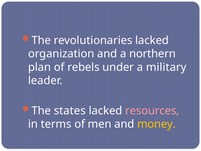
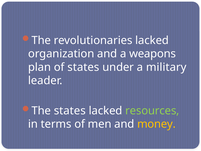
northern: northern -> weapons (153, 54)
of rebels: rebels -> states (83, 67)
resources colour: pink -> light green (152, 110)
